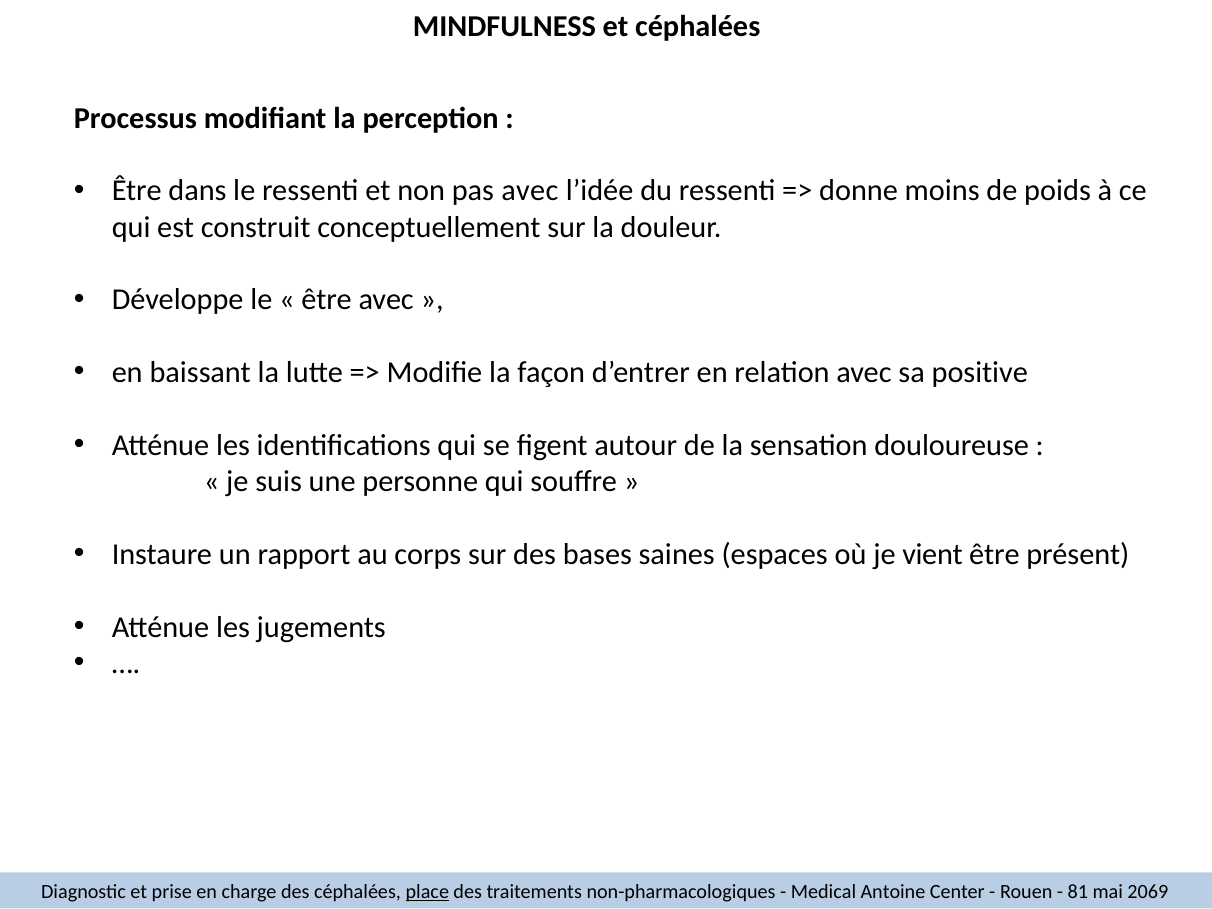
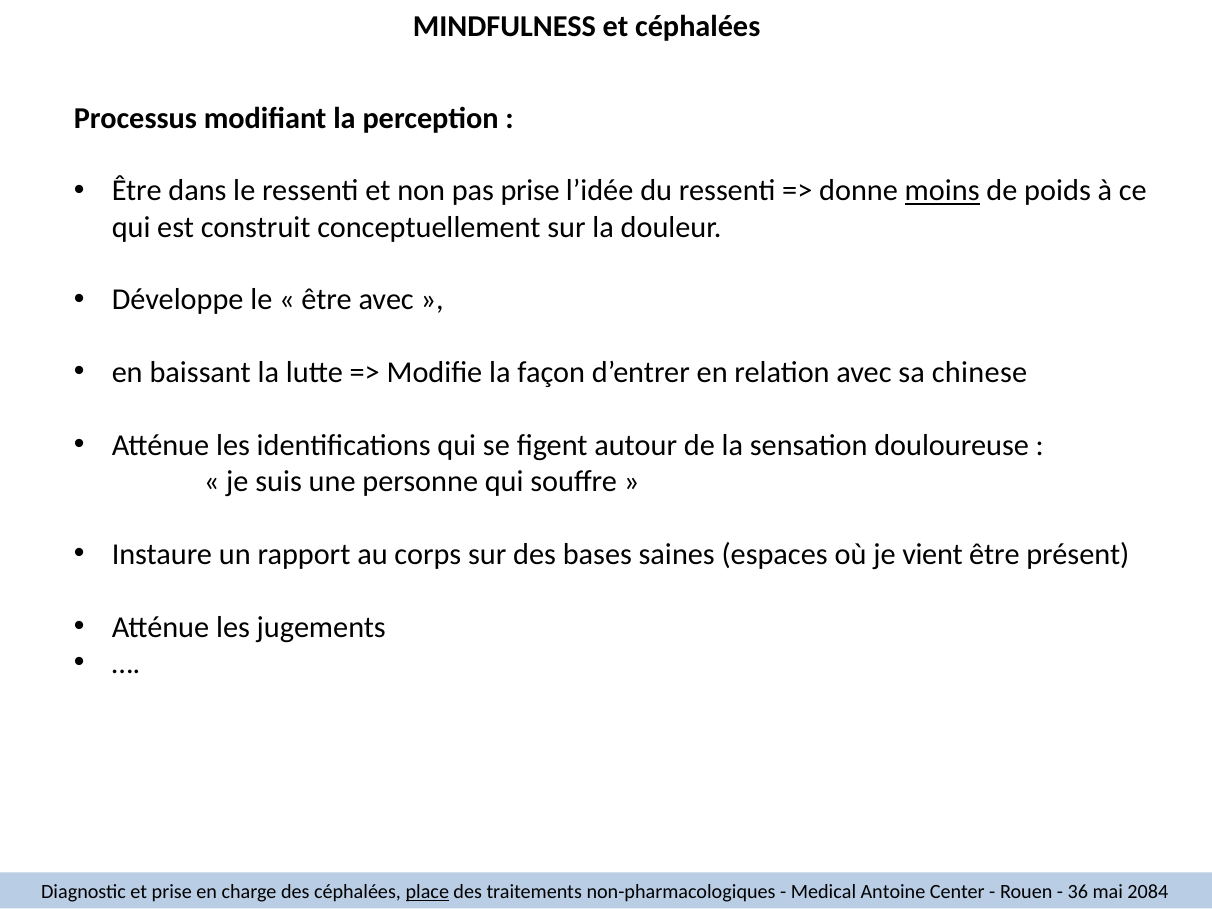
pas avec: avec -> prise (530, 191)
moins underline: none -> present (942, 191)
positive: positive -> chinese (980, 373)
81: 81 -> 36 (1078, 892)
2069: 2069 -> 2084 (1148, 892)
